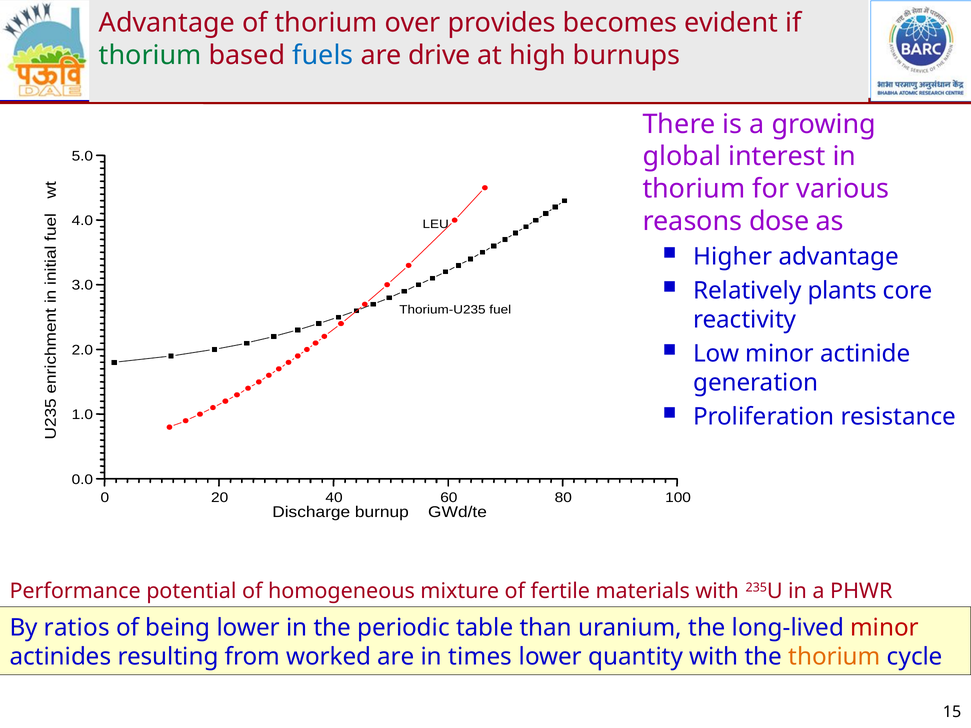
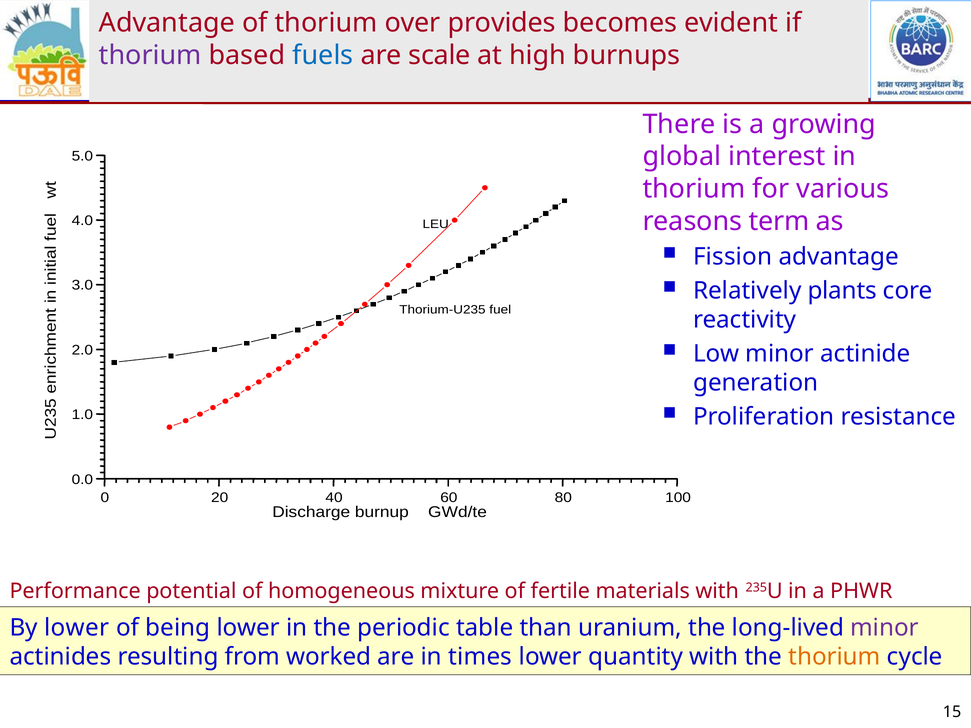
thorium colour: green -> purple (150, 55)
drive: drive -> scale (439, 55)
dose: dose -> term (779, 221)
Higher: Higher -> Fission (733, 257)
By ratios: ratios -> lower (77, 628)
minor colour: red -> purple (885, 628)
